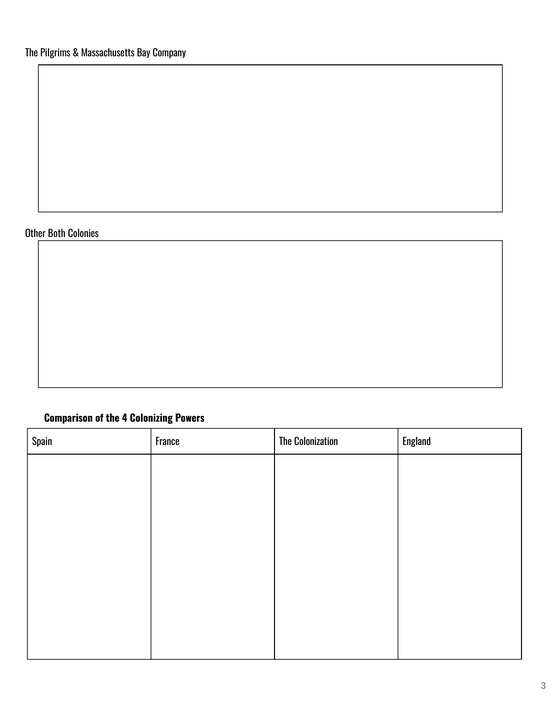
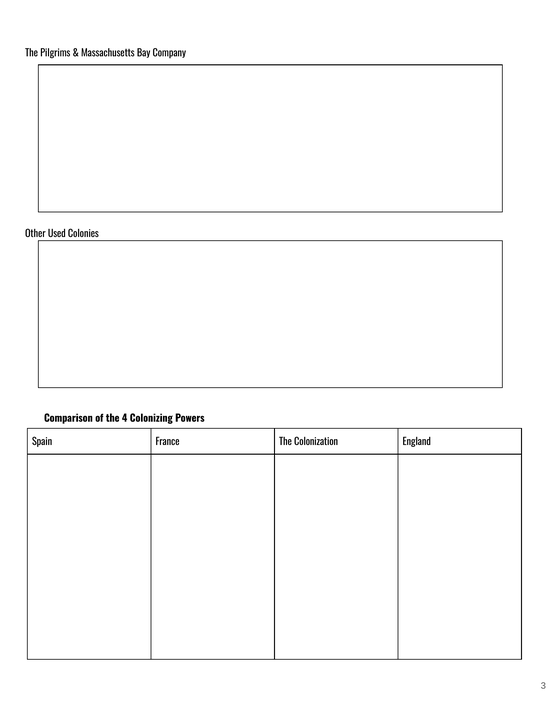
Both: Both -> Used (57, 234)
